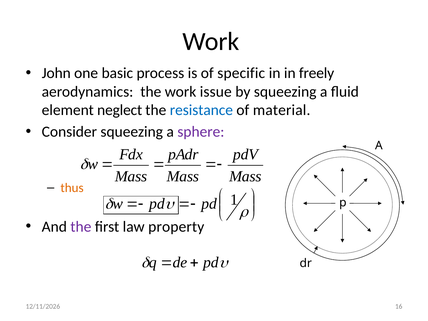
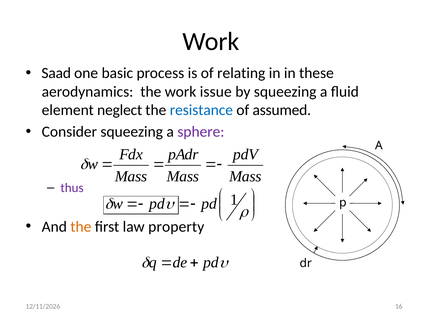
John: John -> Saad (56, 73)
specific: specific -> relating (241, 73)
freely: freely -> these (316, 73)
material: material -> assumed (282, 110)
thus colour: orange -> purple (72, 188)
the colour: purple -> orange (81, 227)
